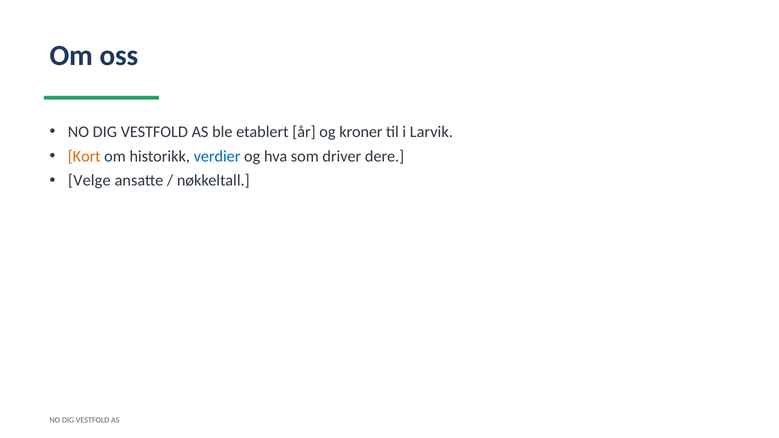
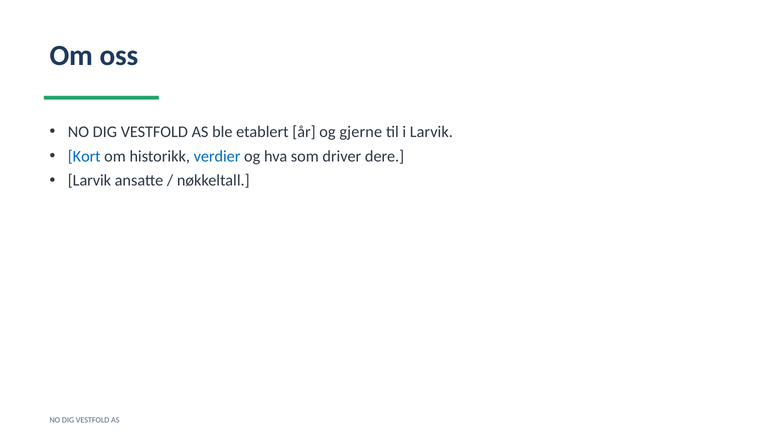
kroner: kroner -> gjerne (361, 132)
Kort colour: orange -> blue (84, 156)
Velge: Velge -> Larvik (89, 181)
